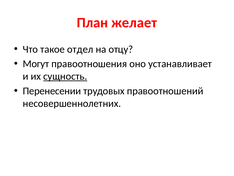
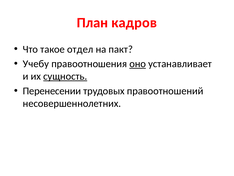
желает: желает -> кадров (134, 23)
отцу: отцу -> пакт (121, 49)
Могут: Могут -> Учебу (36, 64)
оно underline: none -> present (138, 64)
